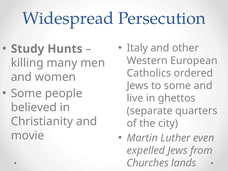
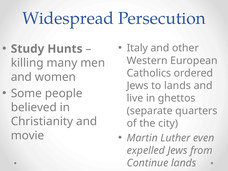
to some: some -> lands (177, 86)
Churches: Churches -> Continue (148, 163)
